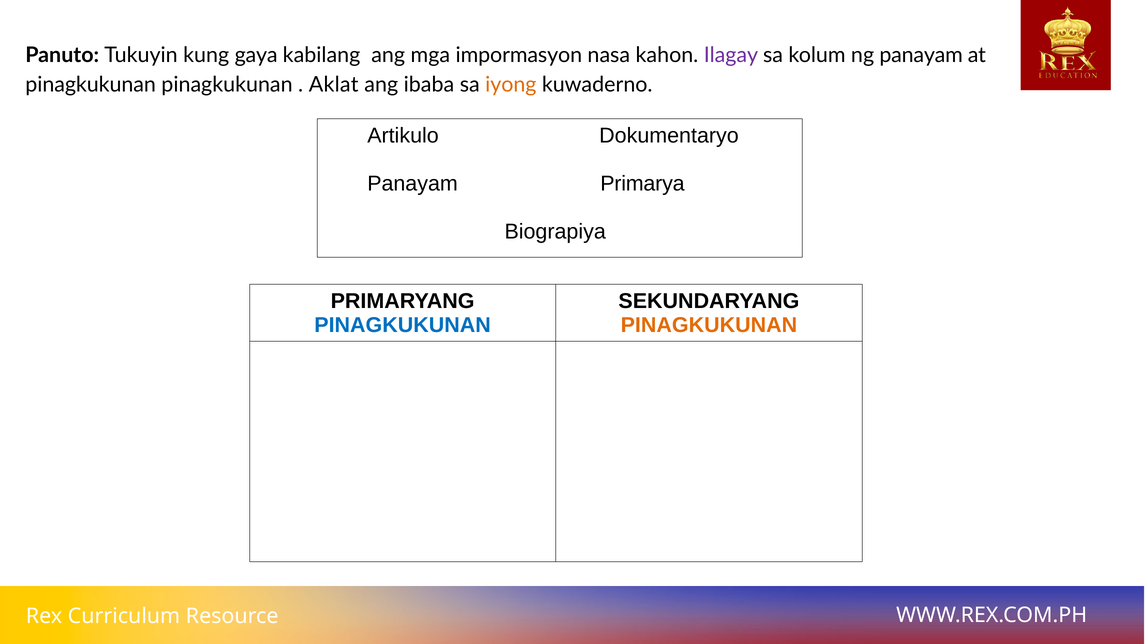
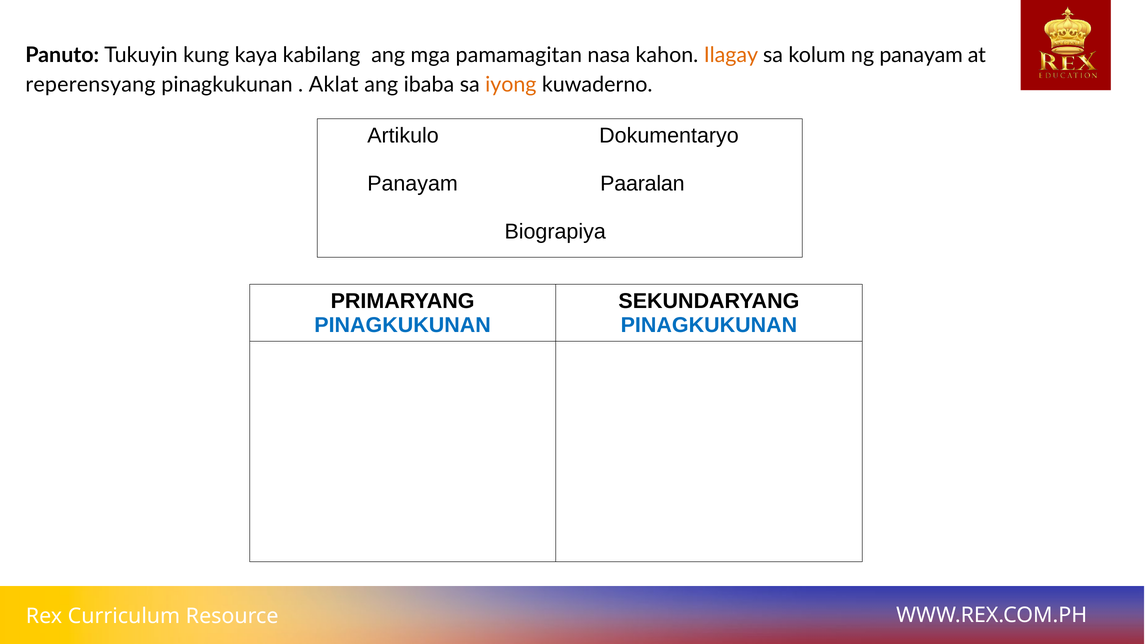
gaya: gaya -> kaya (256, 55)
impormasyon: impormasyon -> pamamagitan (519, 55)
Ilagay colour: purple -> orange (731, 55)
pinagkukunan: pinagkukunan -> reperensyang (90, 85)
Primarya: Primarya -> Paaralan (642, 184)
PINAGKUKUNAN colour: orange -> blue (709, 325)
